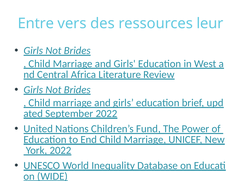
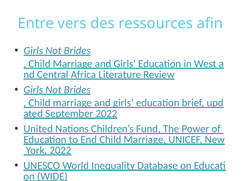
leur: leur -> afin (210, 23)
